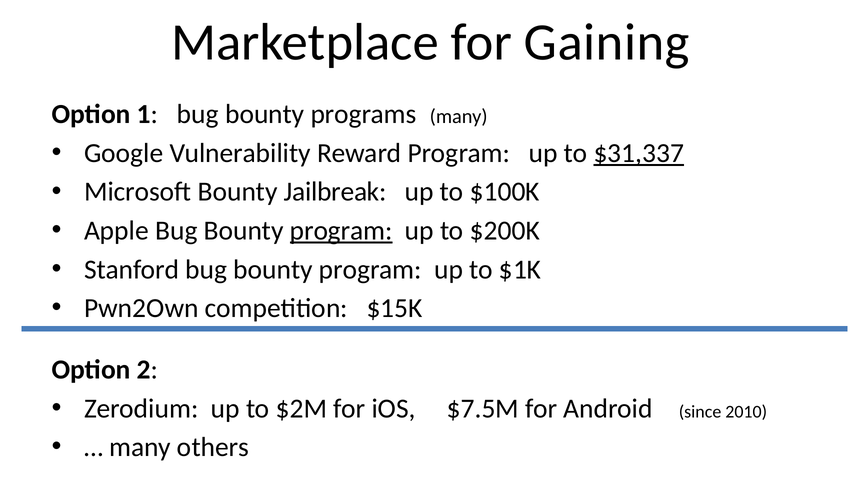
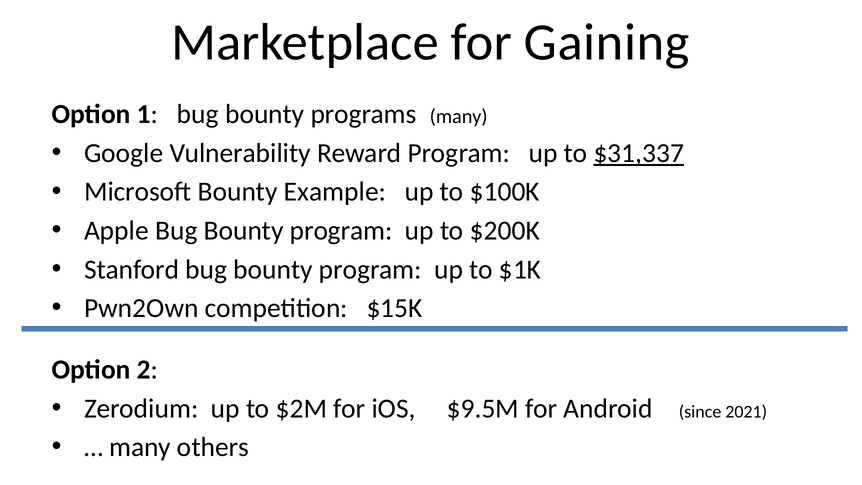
Jailbreak: Jailbreak -> Example (335, 192)
program underline: present -> none (341, 231)
$7.5M: $7.5M -> $9.5M (483, 408)
2010: 2010 -> 2021 (746, 412)
